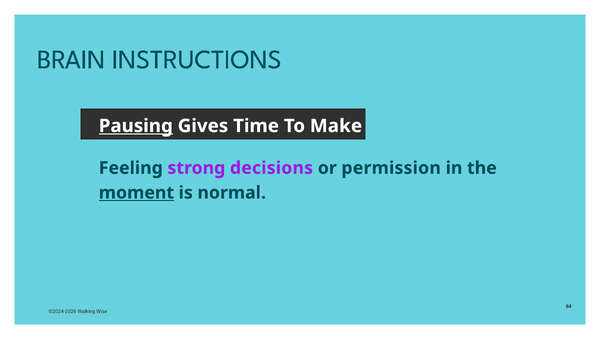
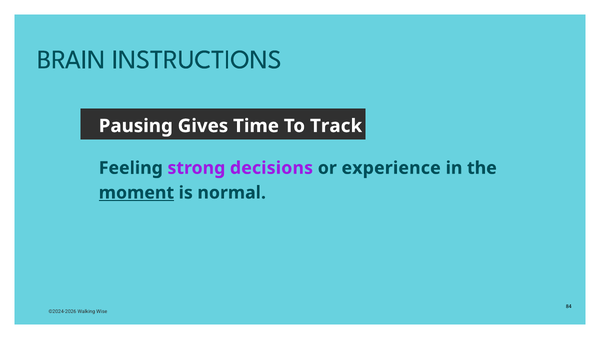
Pausing underline: present -> none (136, 126)
Make: Make -> Track (336, 126)
permission: permission -> experience (391, 168)
